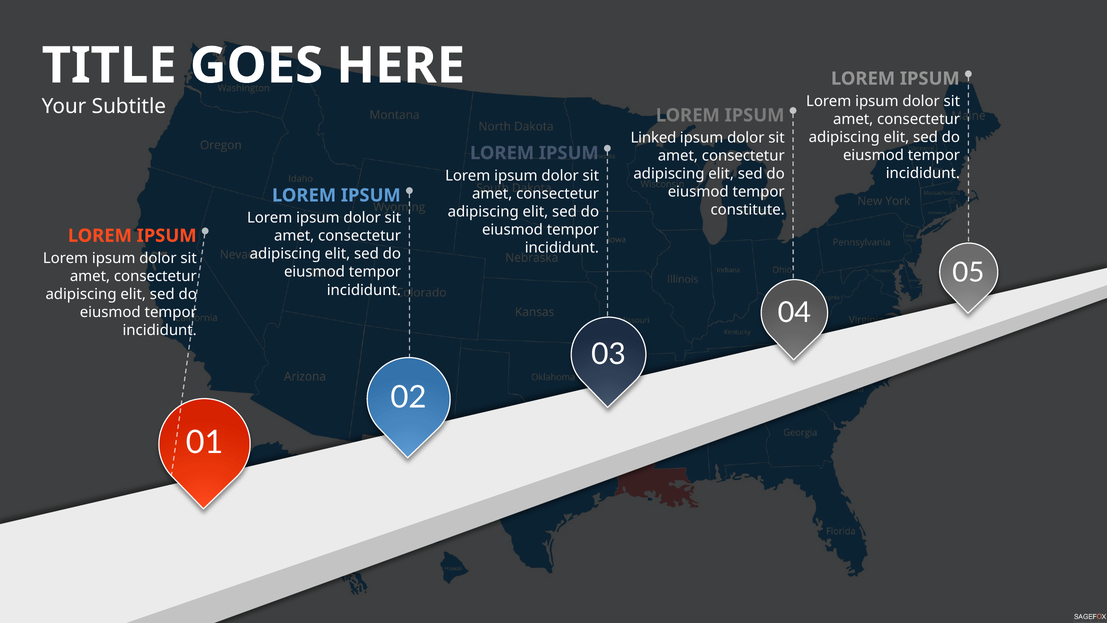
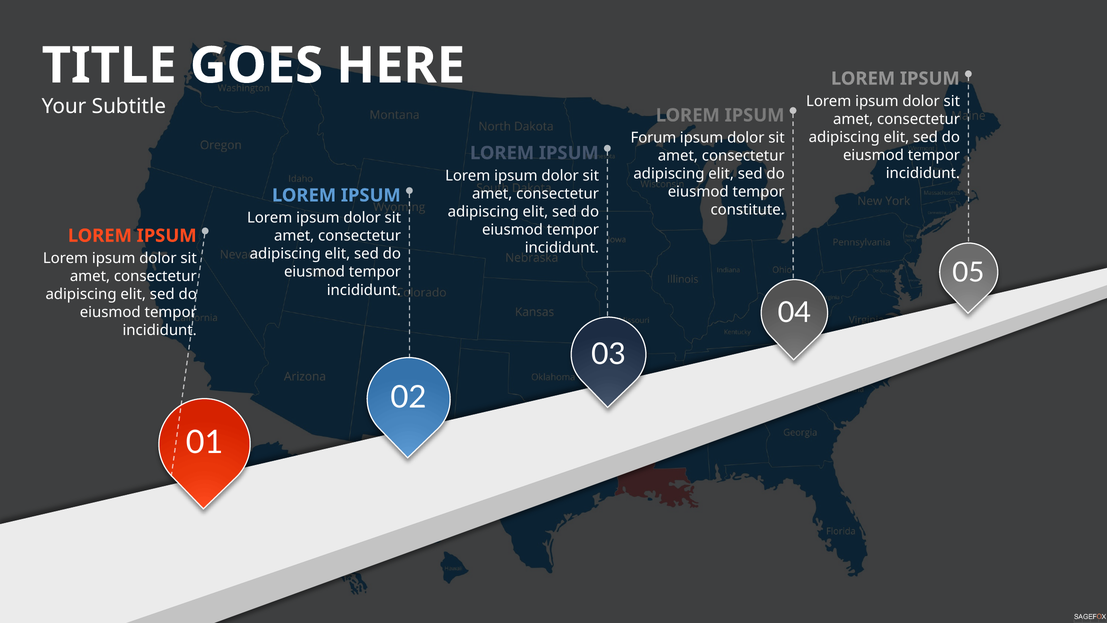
Linked: Linked -> Forum (653, 138)
